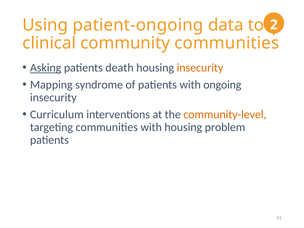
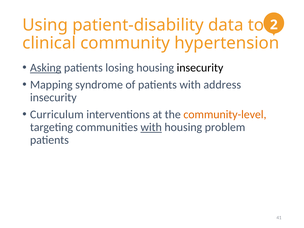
patient-ongoing: patient-ongoing -> patient-disability (138, 25)
community communities: communities -> hypertension (227, 43)
death: death -> losing (120, 68)
insecurity colour: orange -> black (200, 68)
ongoing: ongoing -> address (222, 85)
with underline: none -> present (151, 127)
